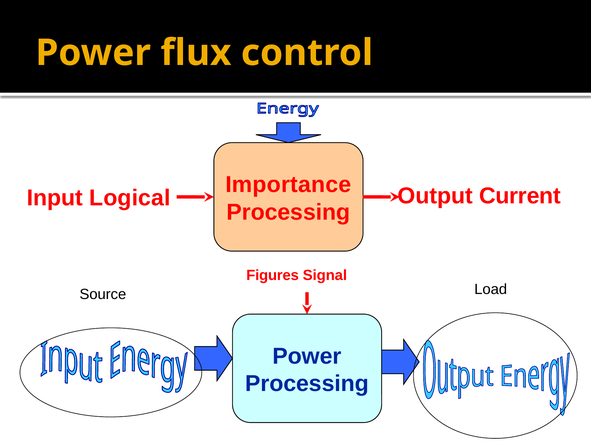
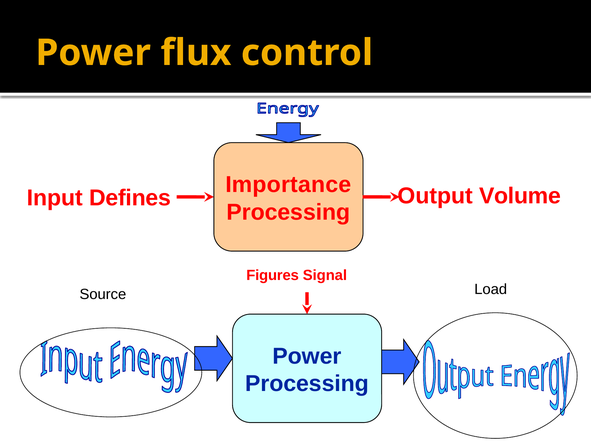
Logical: Logical -> Defines (130, 198)
Current: Current -> Volume (520, 196)
